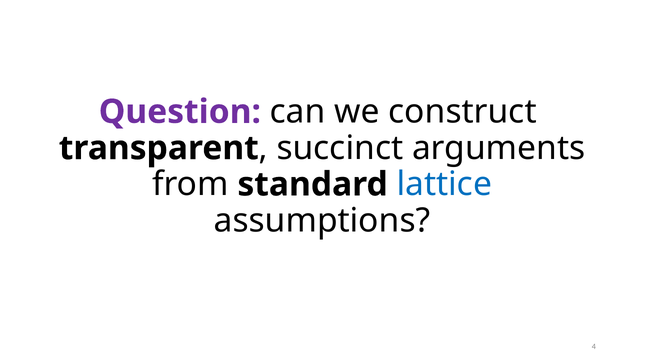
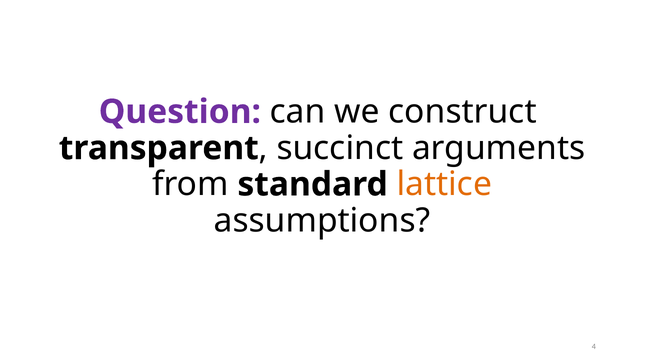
lattice colour: blue -> orange (444, 184)
